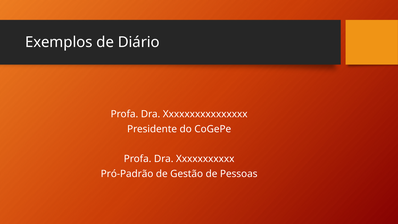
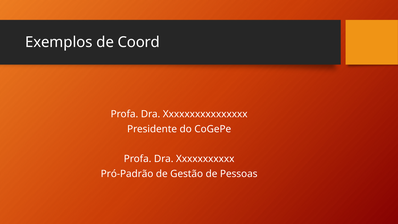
Diário: Diário -> Coord (139, 42)
